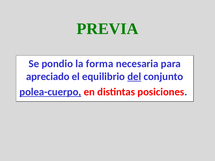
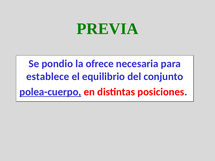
forma: forma -> ofrece (100, 64)
apreciado: apreciado -> establece (48, 77)
del underline: present -> none (134, 77)
